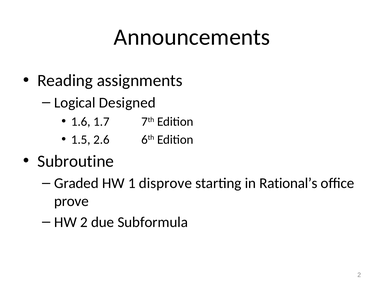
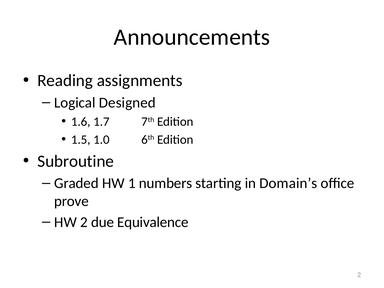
2.6: 2.6 -> 1.0 (101, 140)
disprove: disprove -> numbers (166, 183)
Rational’s: Rational’s -> Domain’s (288, 183)
Subformula: Subformula -> Equivalence (153, 222)
